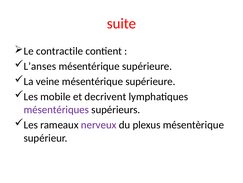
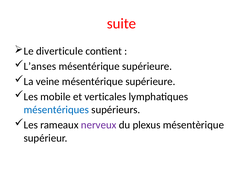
contractile: contractile -> diverticule (60, 51)
decrivent: decrivent -> verticales (105, 96)
mésentériques colour: purple -> blue (56, 109)
